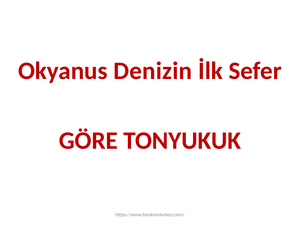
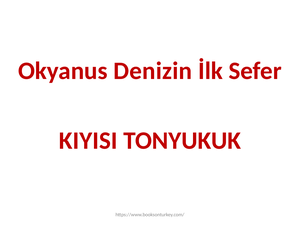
GÖRE: GÖRE -> KIYISI (88, 141)
